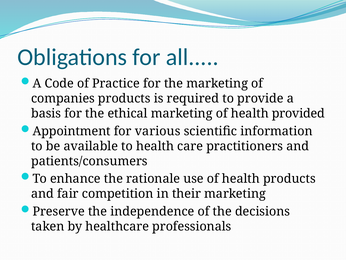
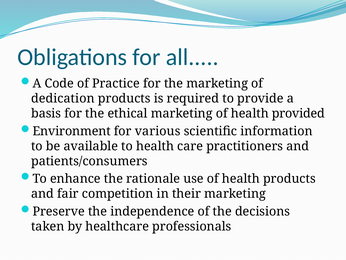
companies: companies -> dedication (63, 98)
Appointment: Appointment -> Environment (72, 131)
